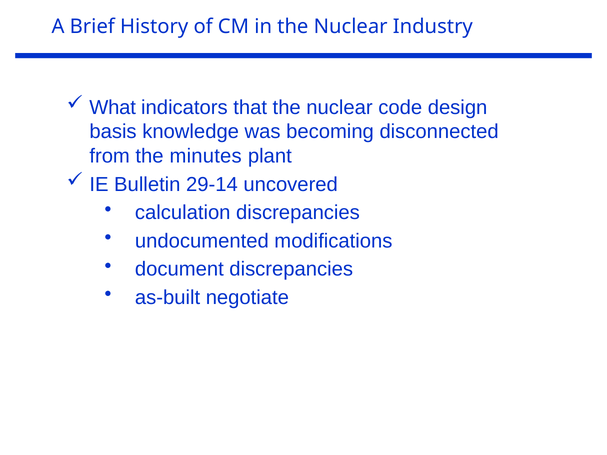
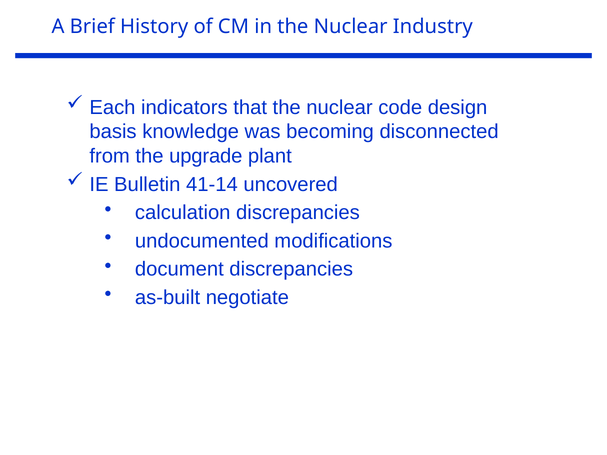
What: What -> Each (112, 108)
minutes: minutes -> upgrade (206, 156)
29-14: 29-14 -> 41-14 (212, 184)
